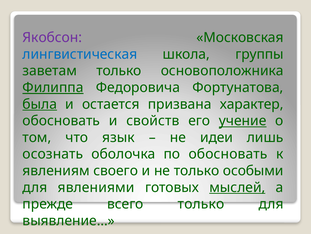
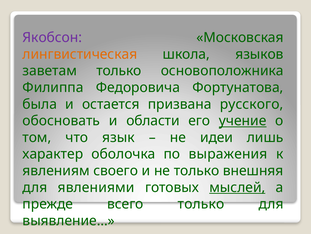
лингвистическая colour: blue -> orange (80, 54)
группы: группы -> языков (259, 54)
Филиппа underline: present -> none (53, 87)
была underline: present -> none (40, 104)
характер: характер -> русского (252, 104)
свойств: свойств -> области (153, 120)
осознать: осознать -> характер (53, 154)
по обосновать: обосновать -> выражения (228, 154)
особыми: особыми -> внешняя (253, 170)
